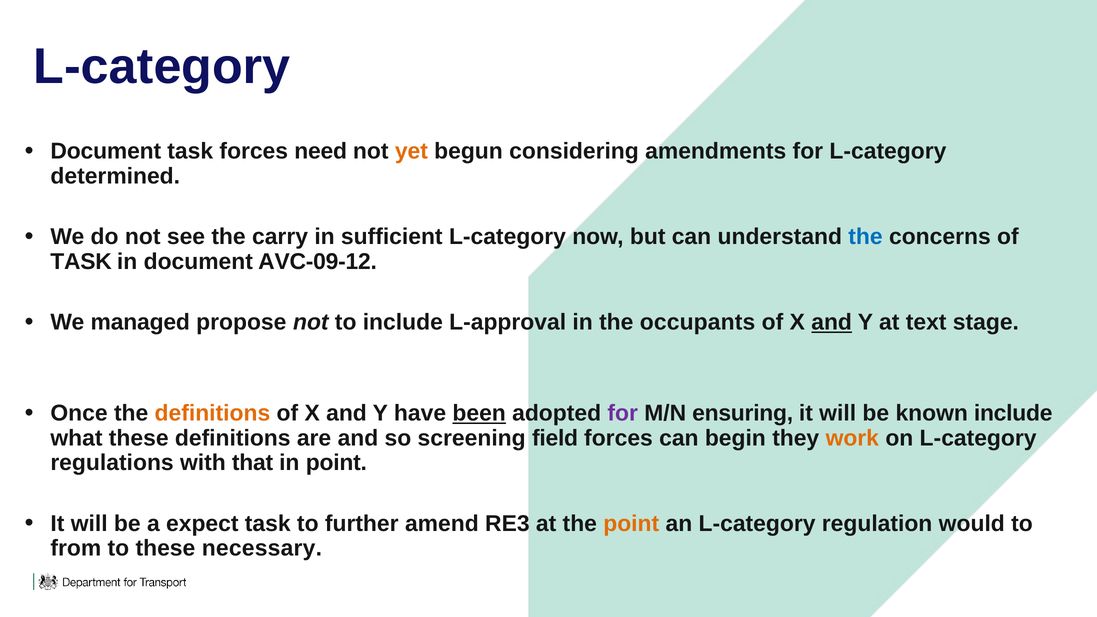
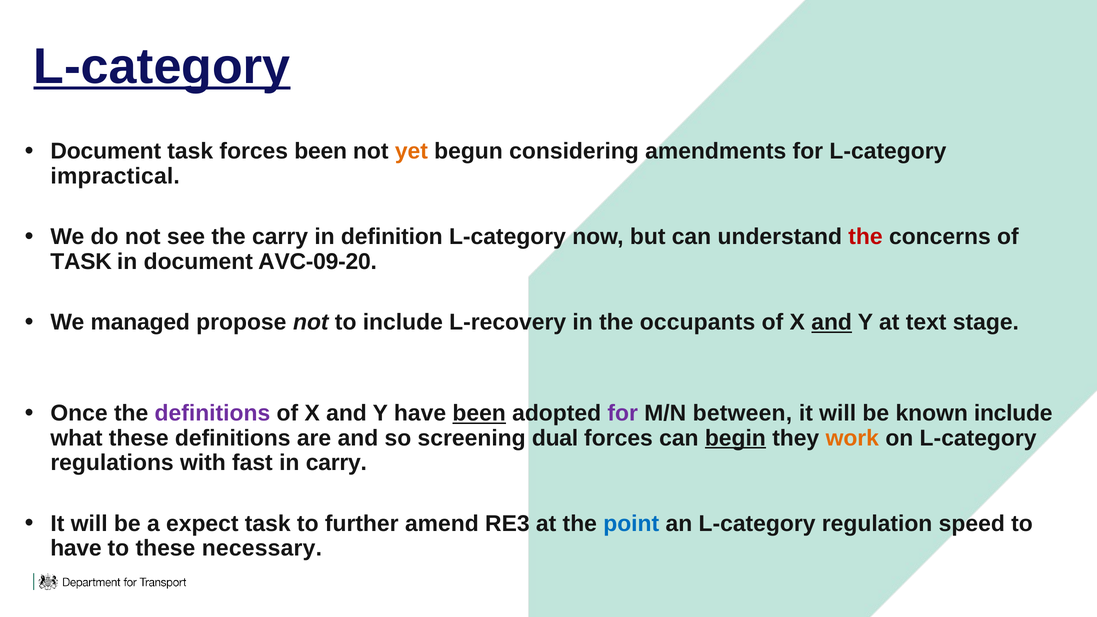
L-category underline: none -> present (162, 66)
forces need: need -> been (321, 151)
determined: determined -> impractical (115, 176)
sufficient: sufficient -> definition (392, 237)
the colour: blue -> red (866, 237)
AVC-09-12: AVC-09-12 -> AVC-09-20 (318, 261)
L-approval: L-approval -> L-recovery (508, 322)
definitions colour: orange -> purple (212, 413)
ensuring: ensuring -> between (742, 413)
field: field -> dual (555, 438)
begin underline: none -> present (735, 438)
that: that -> fast (252, 463)
in point: point -> carry (336, 463)
point colour: orange -> blue (631, 524)
would: would -> speed (972, 524)
from: from -> have (76, 548)
